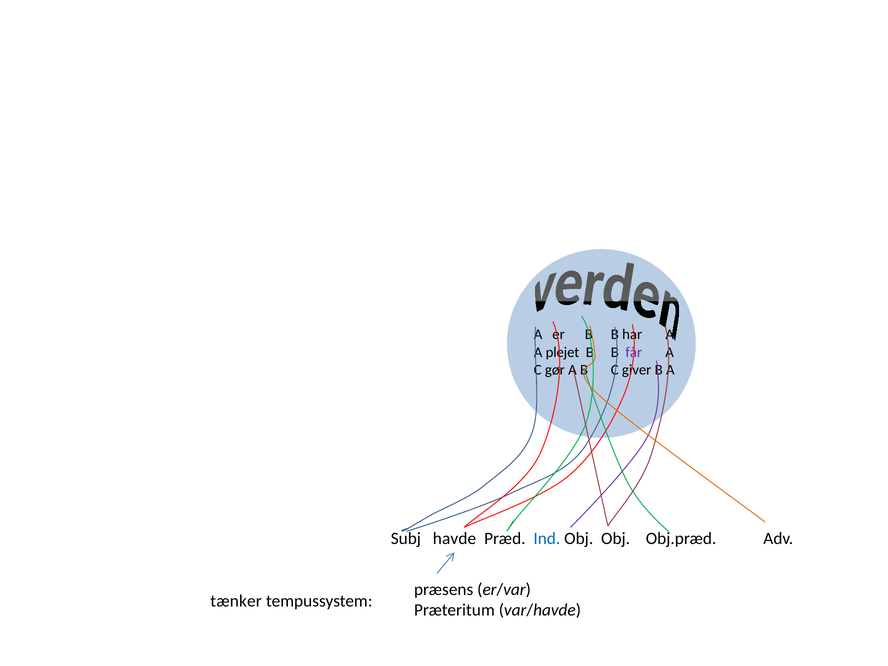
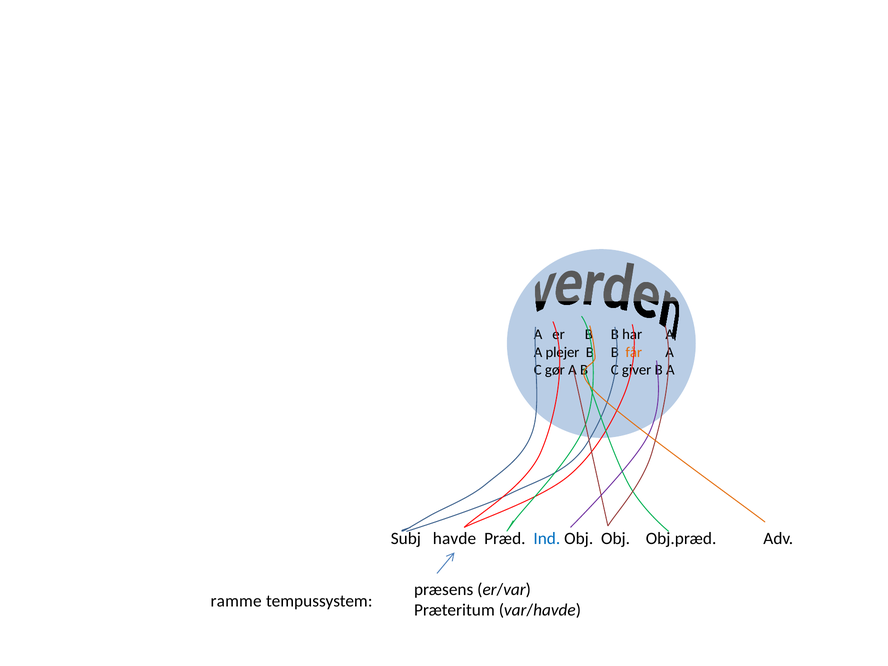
plejet: plejet -> plejer (562, 352)
får colour: purple -> orange (634, 352)
tænker: tænker -> ramme (236, 601)
